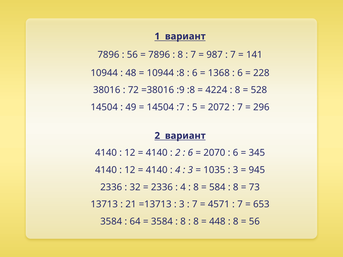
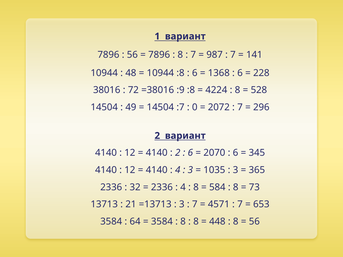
5: 5 -> 0 (195, 107)
945: 945 -> 365 (257, 170)
